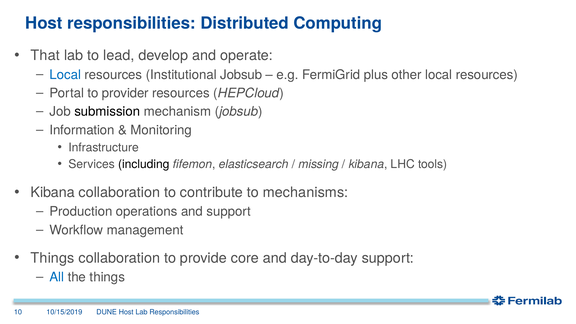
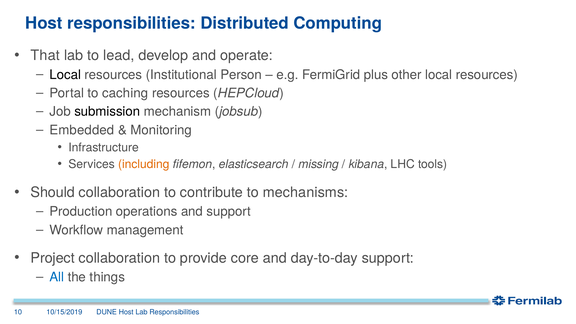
Local colour: blue -> black (65, 75)
Institutional Jobsub: Jobsub -> Person (241, 75)
provider: provider -> caching (125, 93)
Information: Information -> Embedded (82, 130)
including colour: black -> orange (144, 164)
Kibana: Kibana -> Should (53, 192)
Things: Things -> Project (53, 258)
